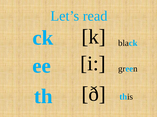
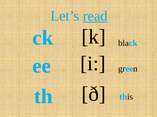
read underline: none -> present (95, 16)
